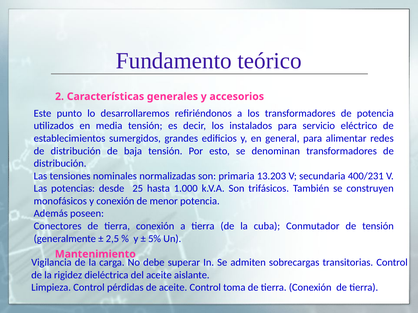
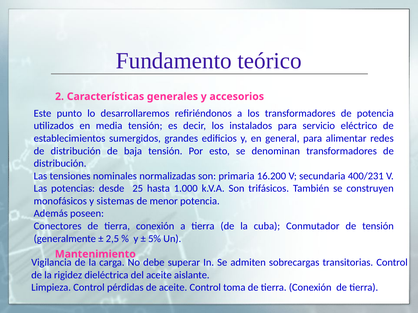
13.203: 13.203 -> 16.200 (272, 176)
y conexión: conexión -> sistemas (115, 201)
